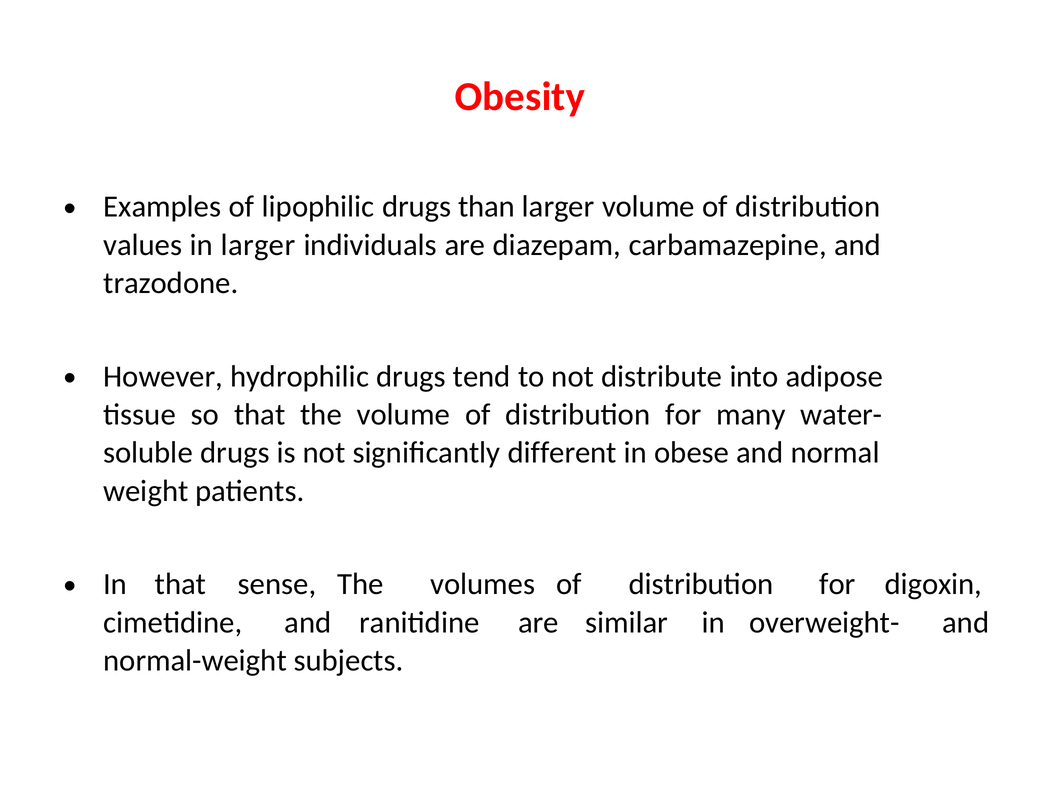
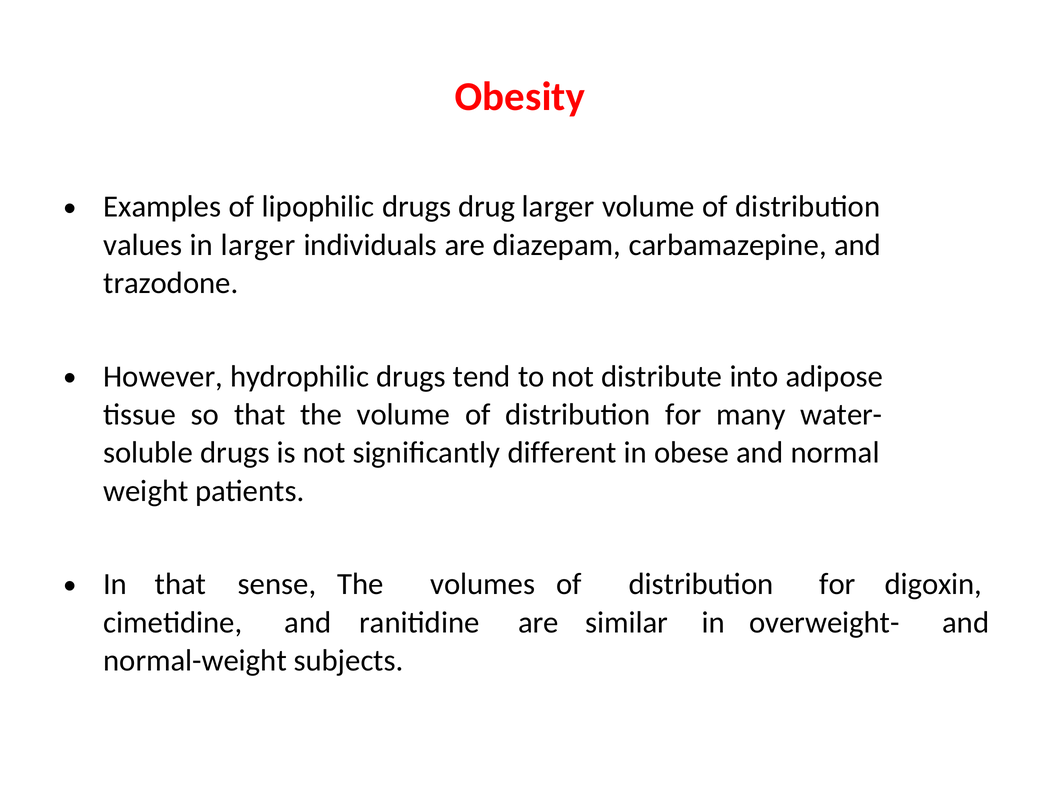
than: than -> drug (487, 207)
